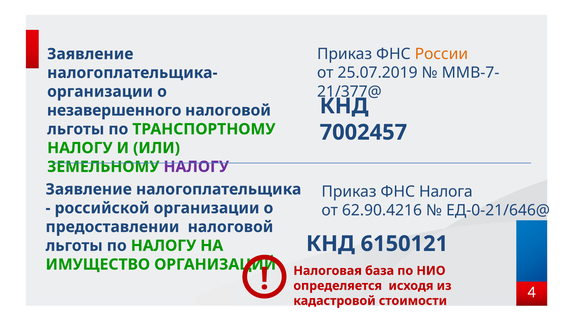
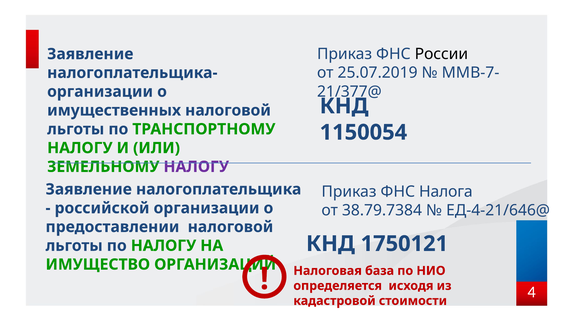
России colour: orange -> black (441, 54)
незавершенного: незавершенного -> имущественных (114, 110)
7002457: 7002457 -> 1150054 (363, 132)
62.90.4216: 62.90.4216 -> 38.79.7384 (382, 210)
ЕД-0-21/646@: ЕД-0-21/646@ -> ЕД-4-21/646@ (498, 210)
6150121: 6150121 -> 1750121 (404, 244)
